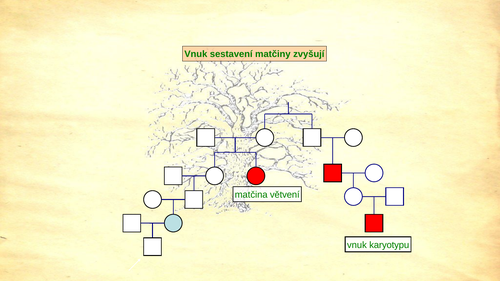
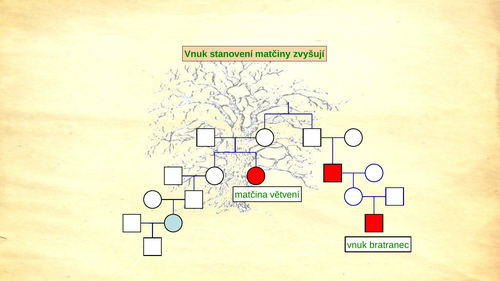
sestavení: sestavení -> stanovení (231, 54)
karyotypu: karyotypu -> bratranec (389, 245)
